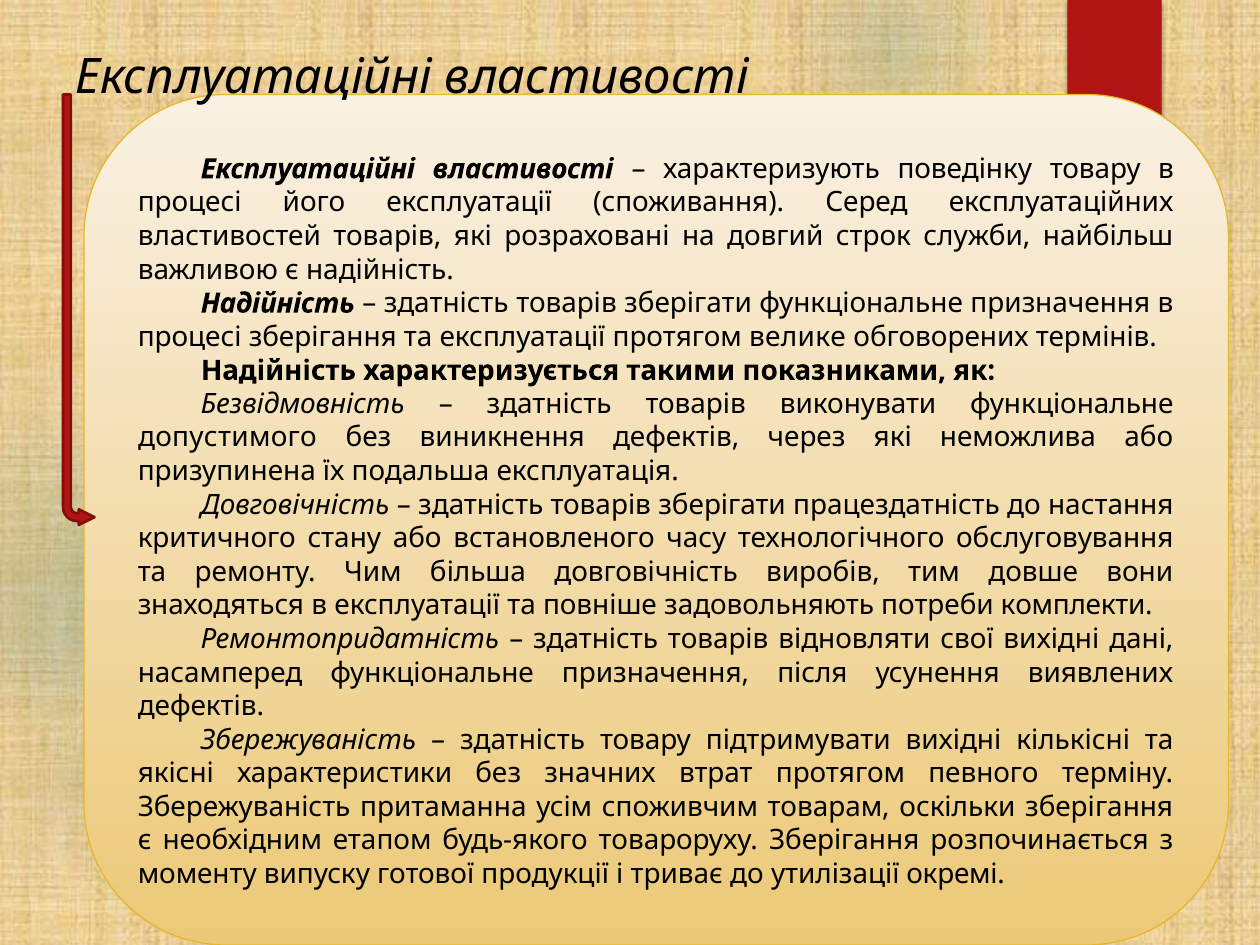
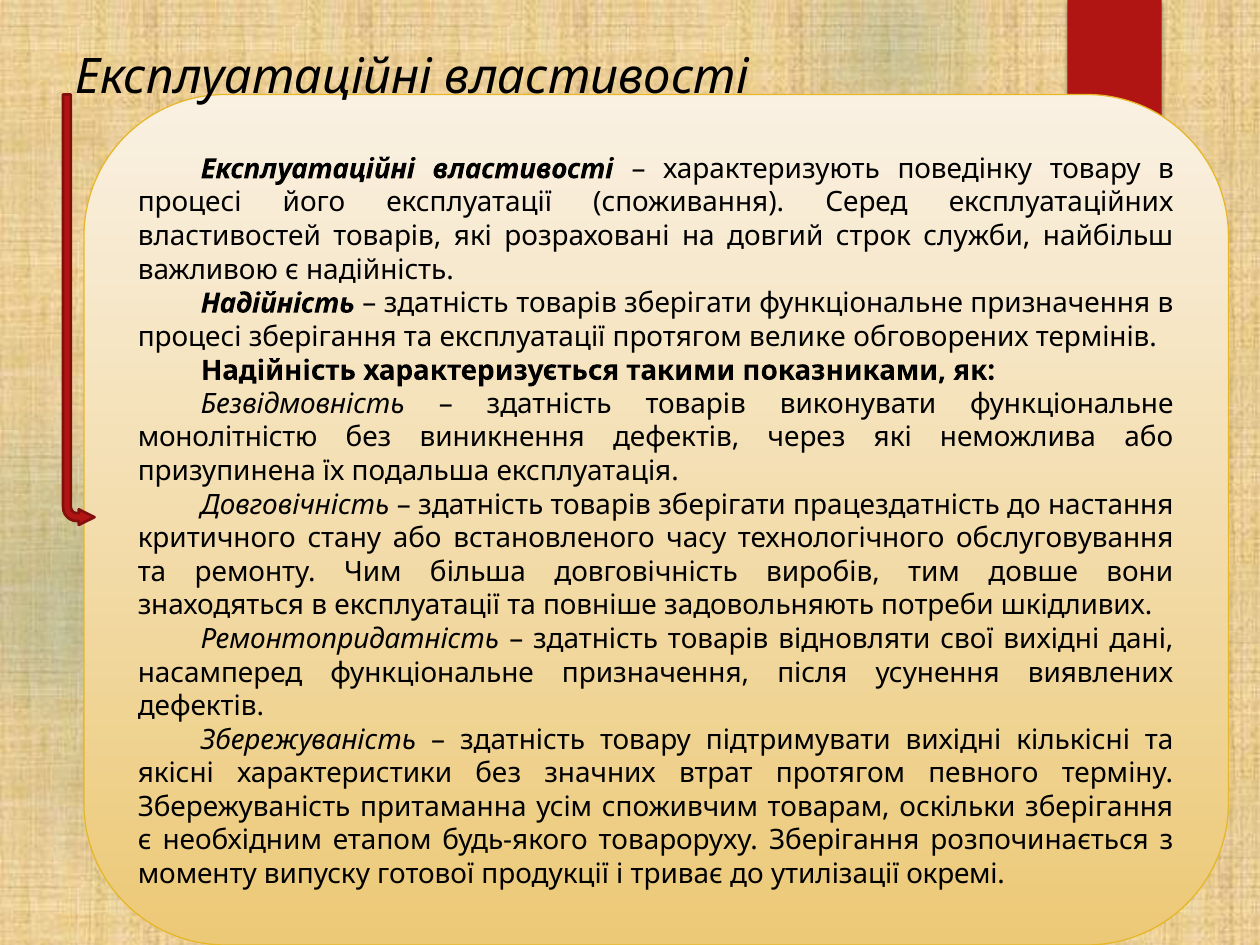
допустимого: допустимого -> монолітністю (228, 438)
комплекти: комплекти -> шкідливих (1077, 606)
